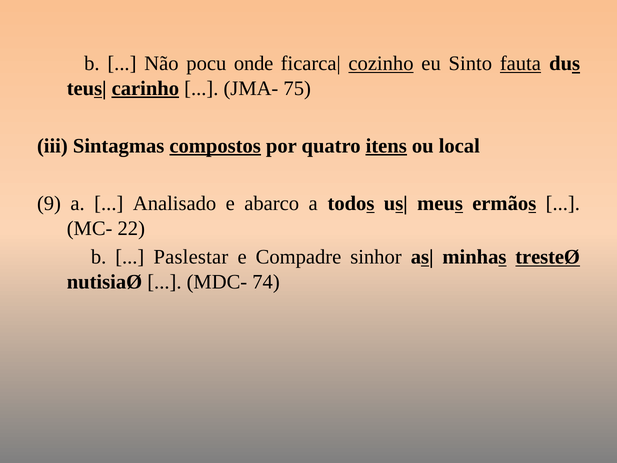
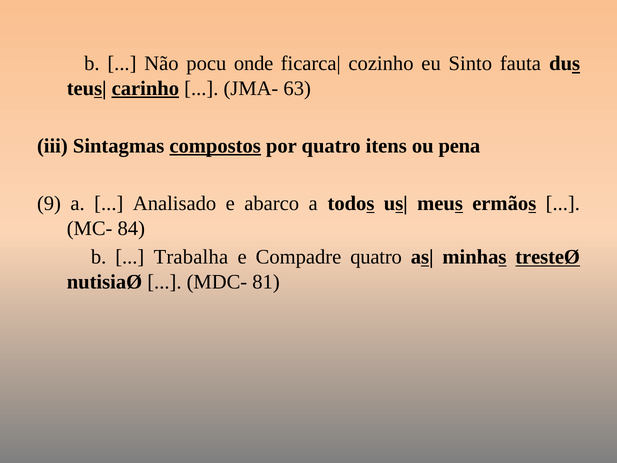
cozinho underline: present -> none (381, 64)
fauta underline: present -> none (520, 64)
75: 75 -> 63 (297, 88)
itens underline: present -> none (386, 146)
local: local -> pena (459, 146)
22: 22 -> 84 (131, 228)
Paslestar: Paslestar -> Trabalha (191, 257)
Compadre sinhor: sinhor -> quatro (376, 257)
74: 74 -> 81 (266, 282)
